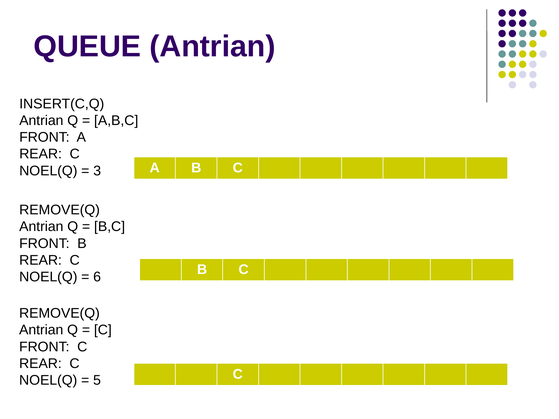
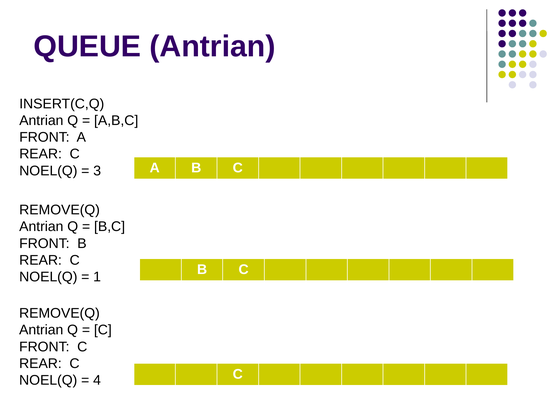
6: 6 -> 1 (97, 277)
5: 5 -> 4 (97, 381)
